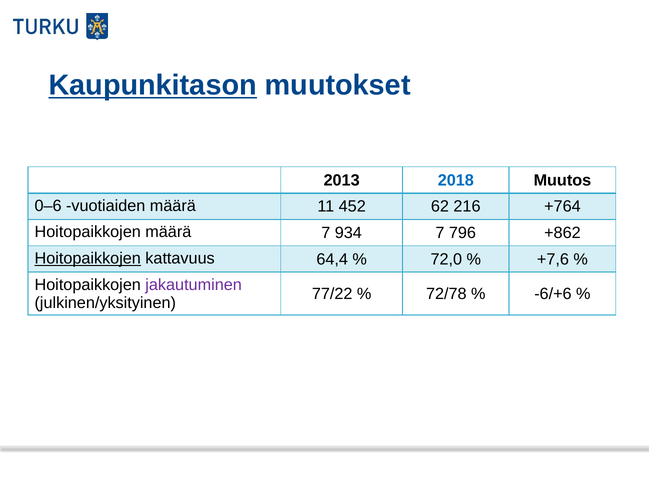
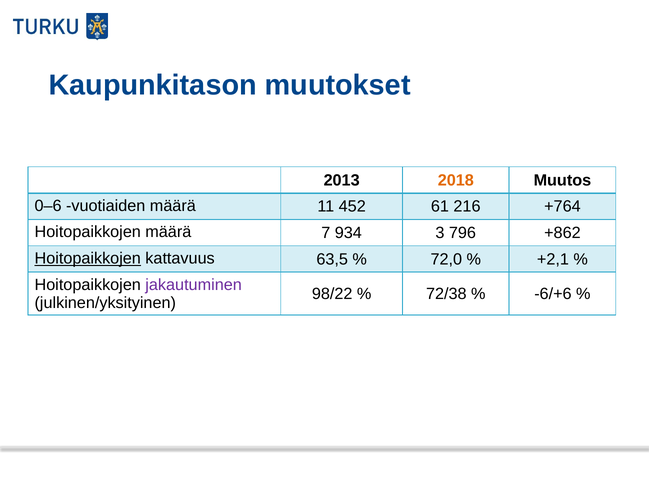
Kaupunkitason underline: present -> none (153, 85)
2018 colour: blue -> orange (456, 180)
62: 62 -> 61 (440, 206)
934 7: 7 -> 3 (440, 233)
64,4: 64,4 -> 63,5 (332, 259)
+7,6: +7,6 -> +2,1 (553, 259)
77/22: 77/22 -> 98/22 (332, 294)
72/78: 72/78 -> 72/38 (446, 294)
